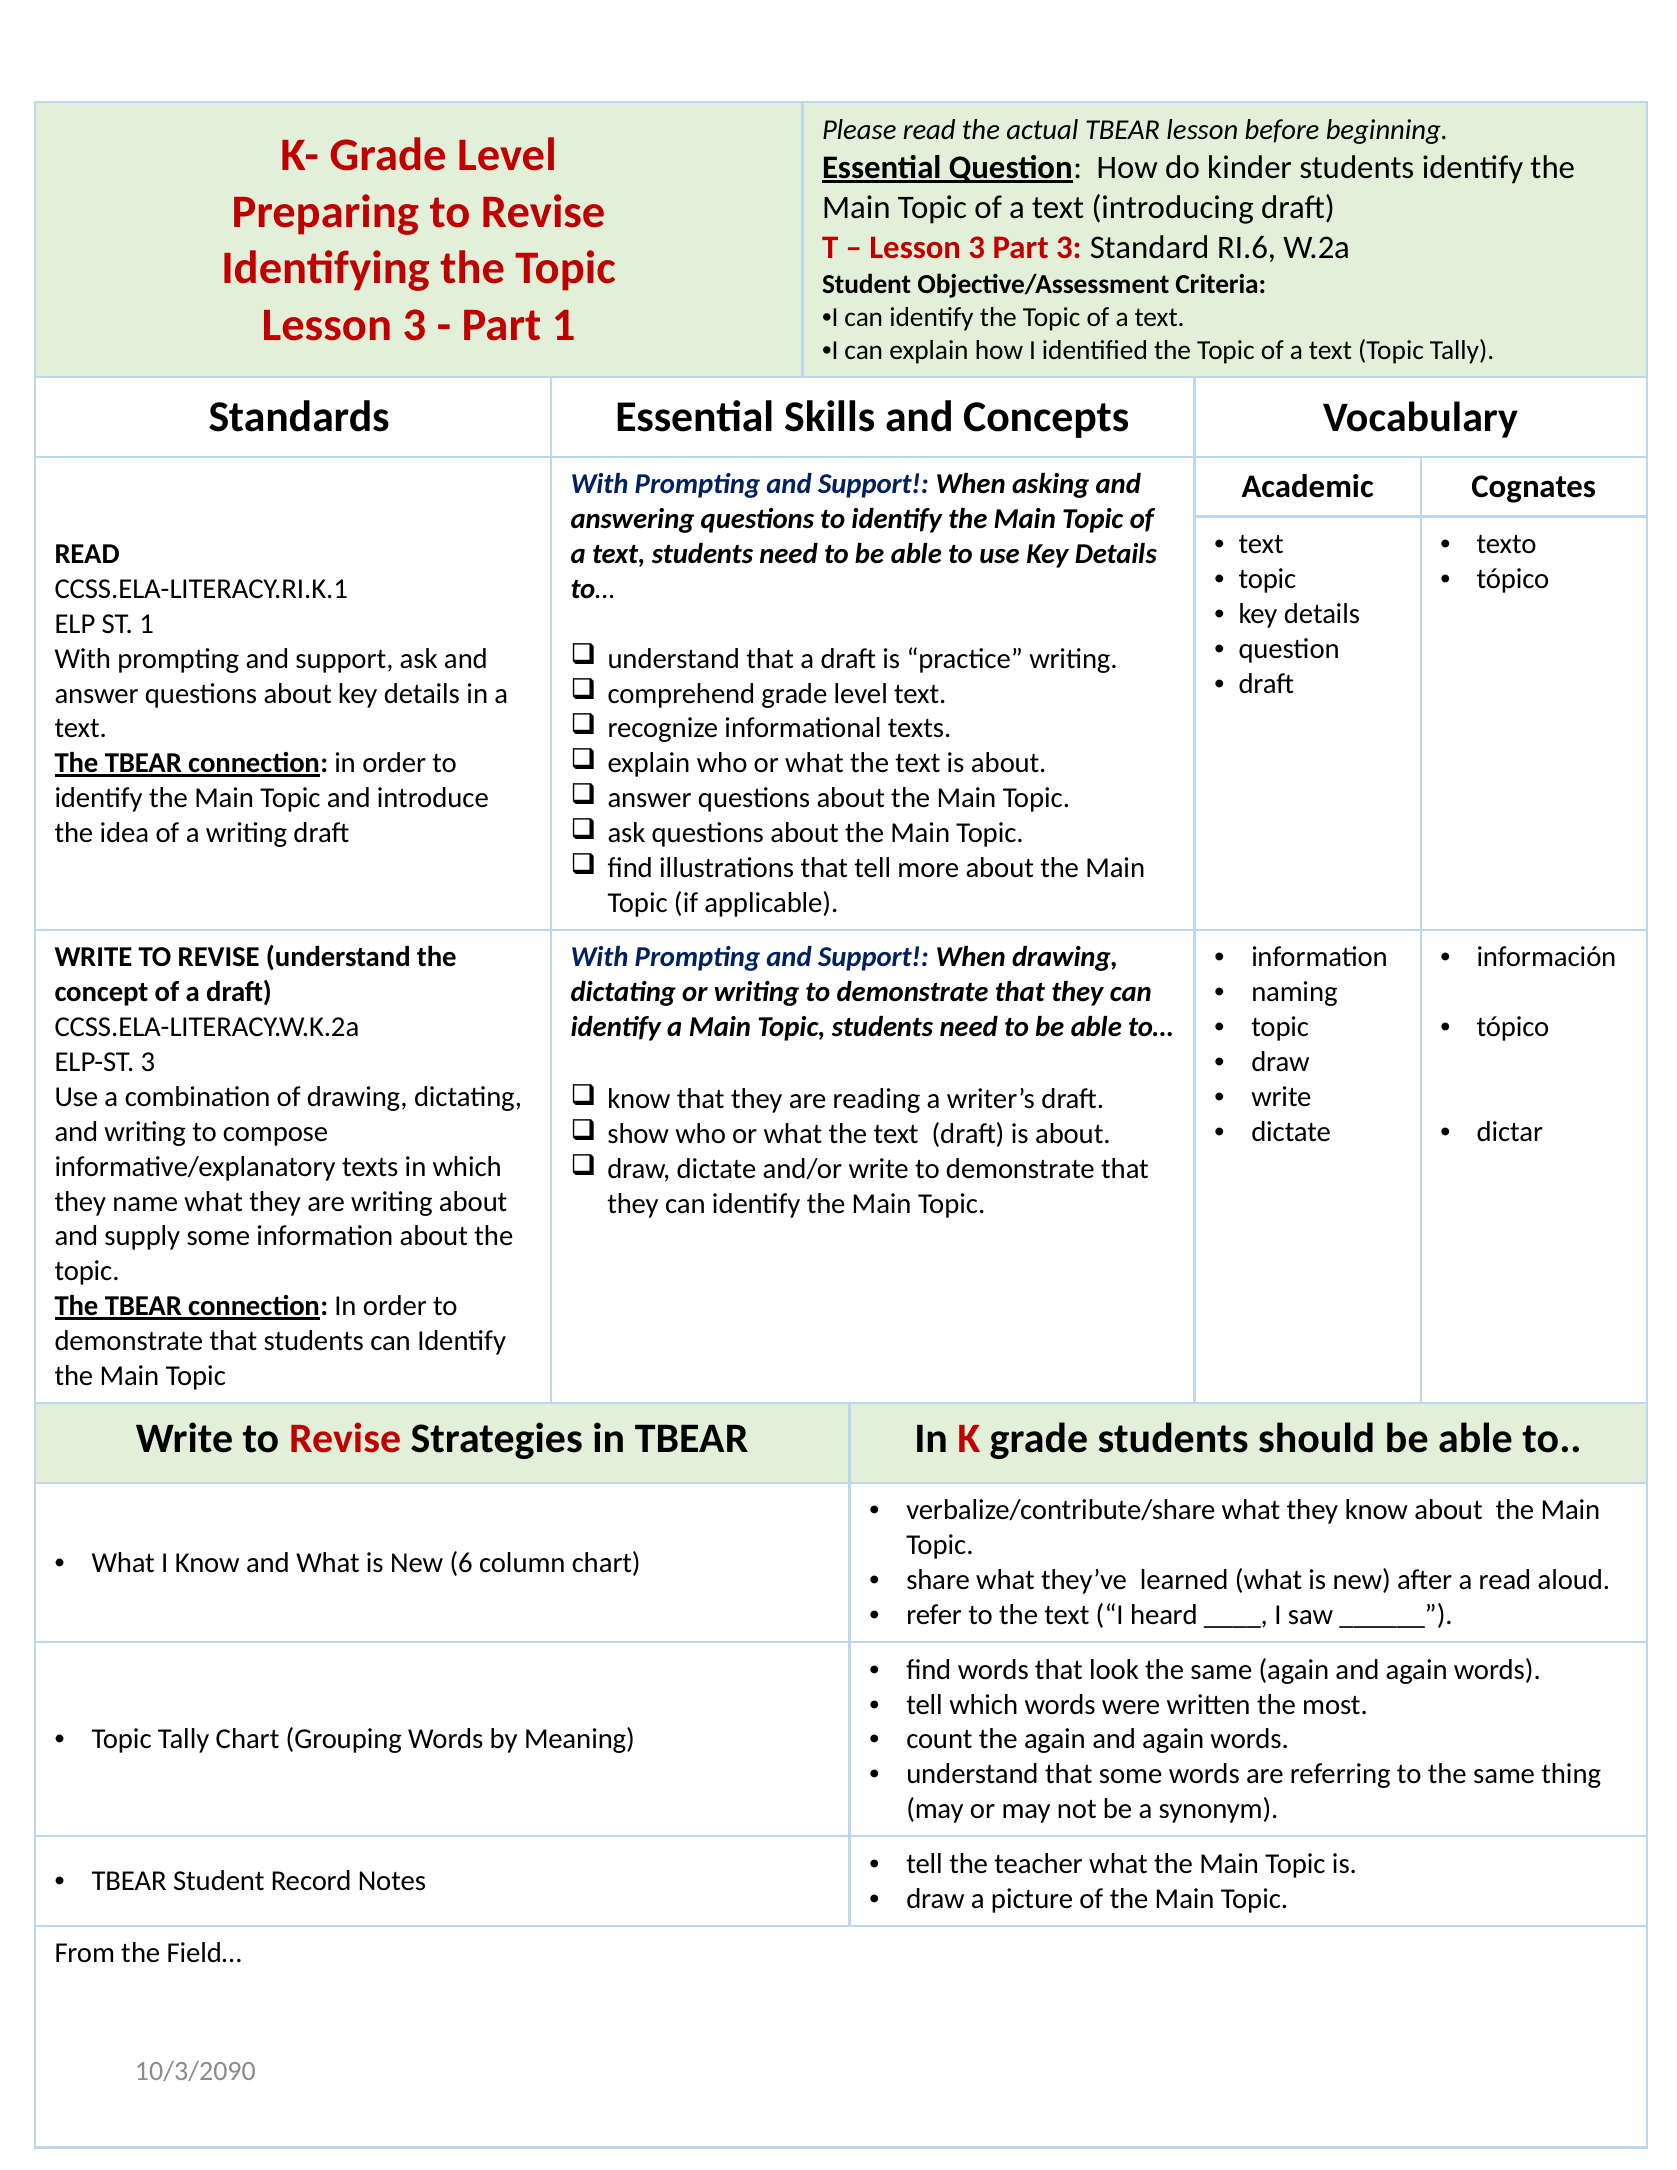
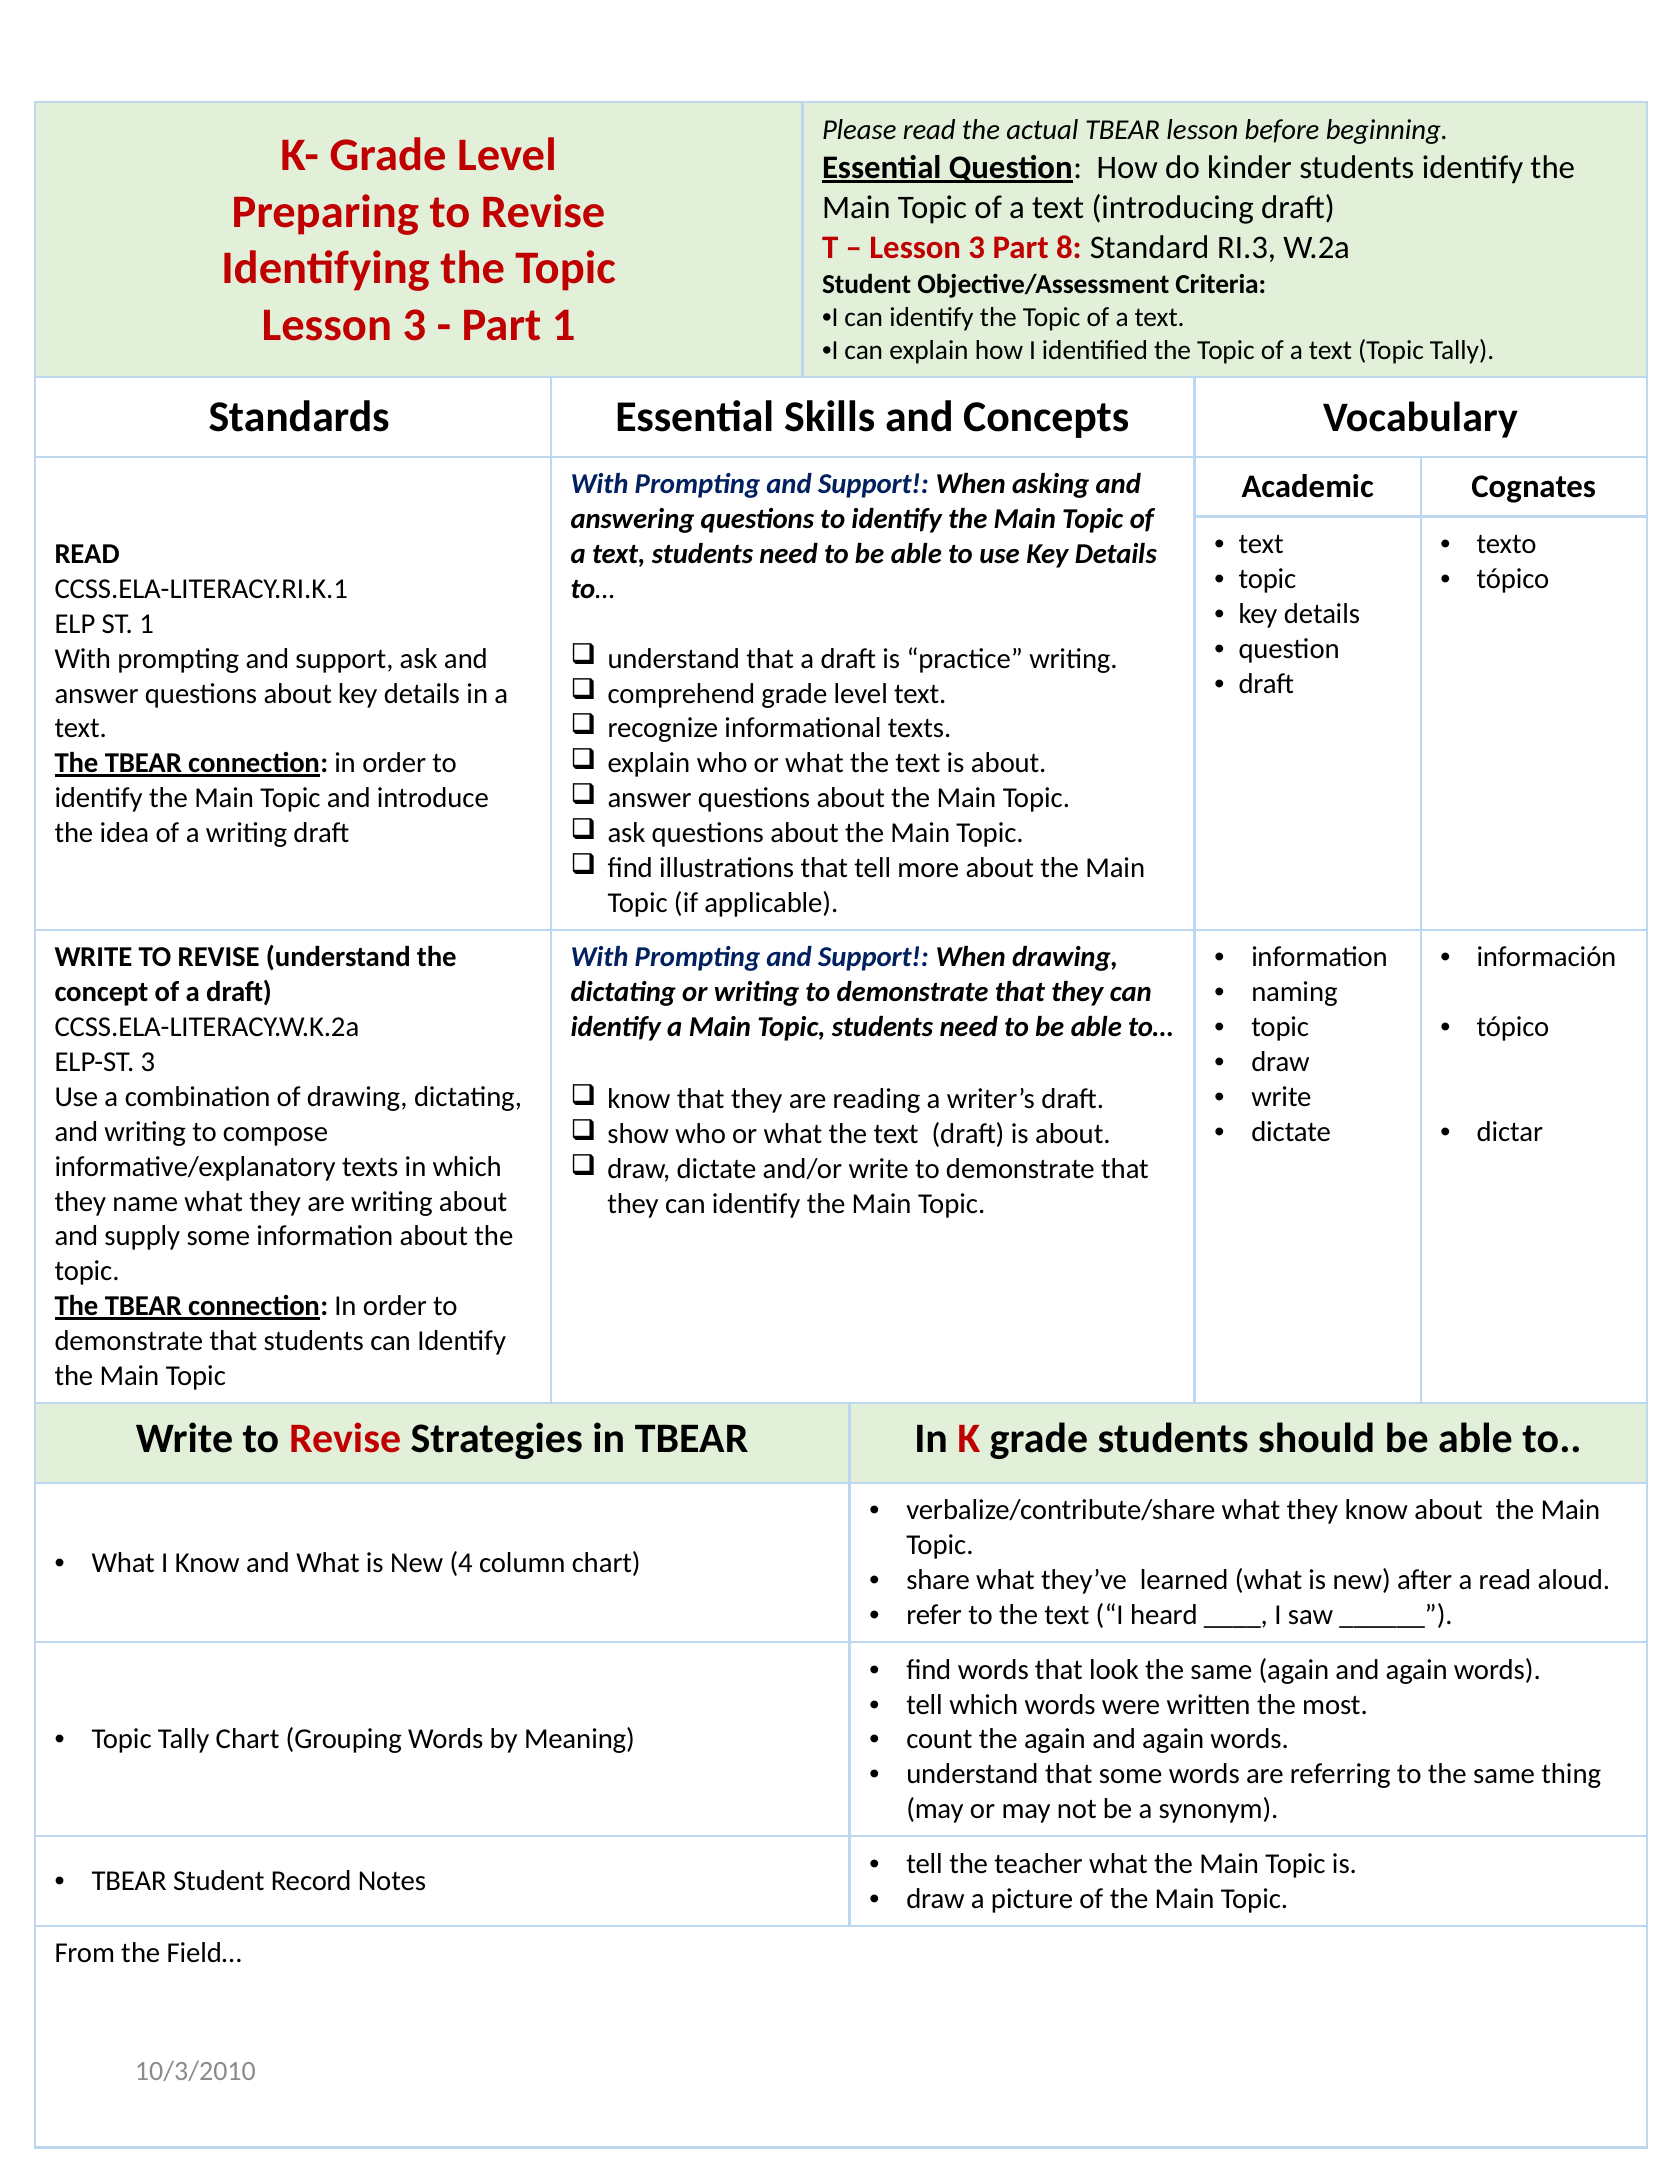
Part 3: 3 -> 8 (1069, 248)
RI.6: RI.6 -> RI.3 (1247, 248)
6: 6 -> 4 (461, 1563)
10/3/2090: 10/3/2090 -> 10/3/2010 (195, 2071)
